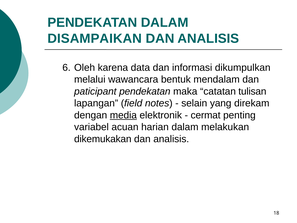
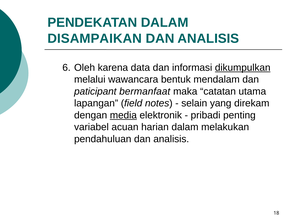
dikumpulkan underline: none -> present (243, 68)
paticipant pendekatan: pendekatan -> bermanfaat (145, 91)
tulisan: tulisan -> utama (252, 91)
cermat: cermat -> pribadi (206, 115)
dikemukakan: dikemukakan -> pendahuluan (103, 139)
